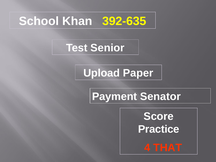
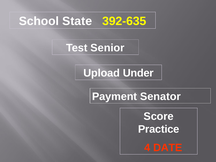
Khan: Khan -> State (77, 21)
Paper: Paper -> Under (138, 73)
THAT: THAT -> DATE (168, 148)
